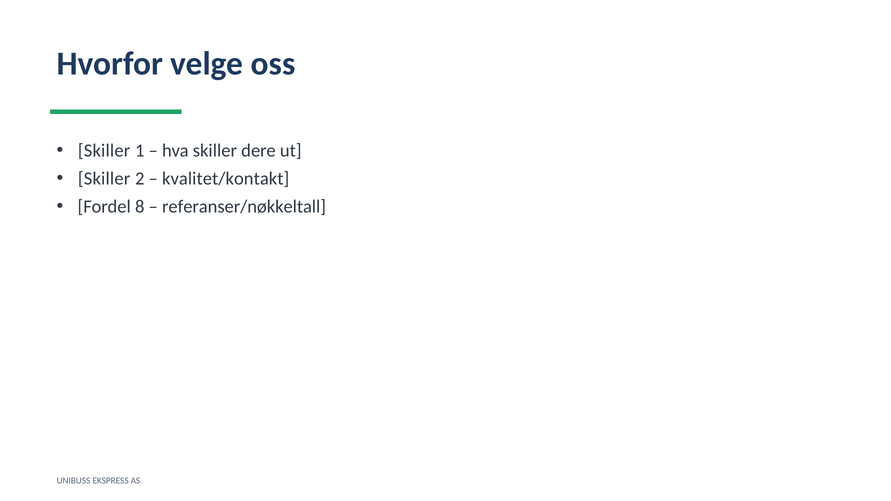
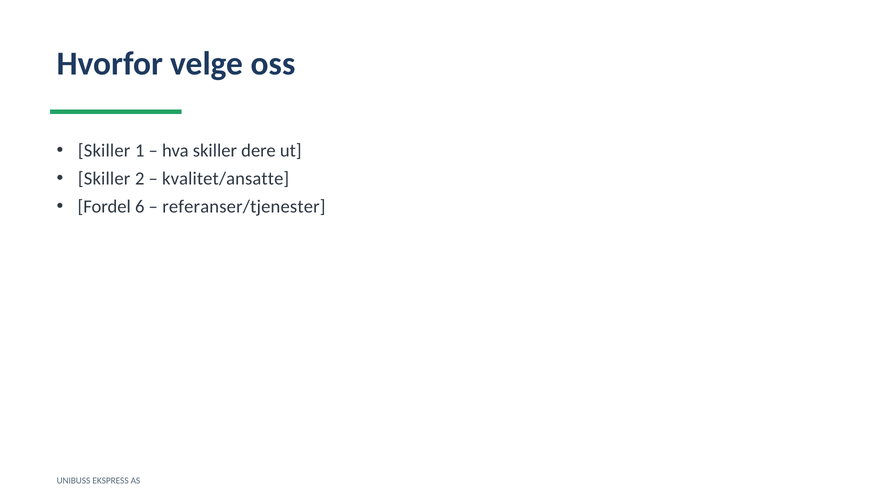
kvalitet/kontakt: kvalitet/kontakt -> kvalitet/ansatte (226, 179)
8: 8 -> 6 (140, 207)
referanser/nøkkeltall: referanser/nøkkeltall -> referanser/tjenester (244, 207)
